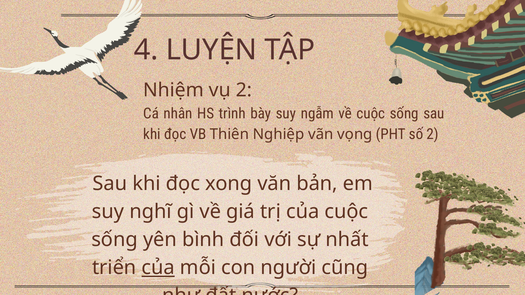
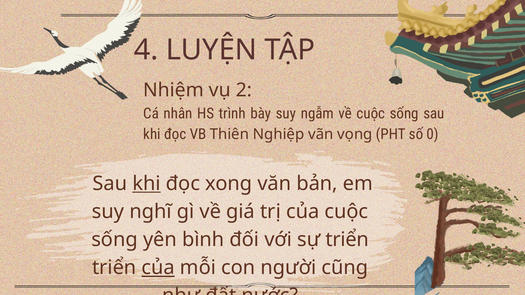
số 2: 2 -> 0 (433, 134)
khi underline: none -> present (146, 184)
sự nhất: nhất -> triển (347, 240)
